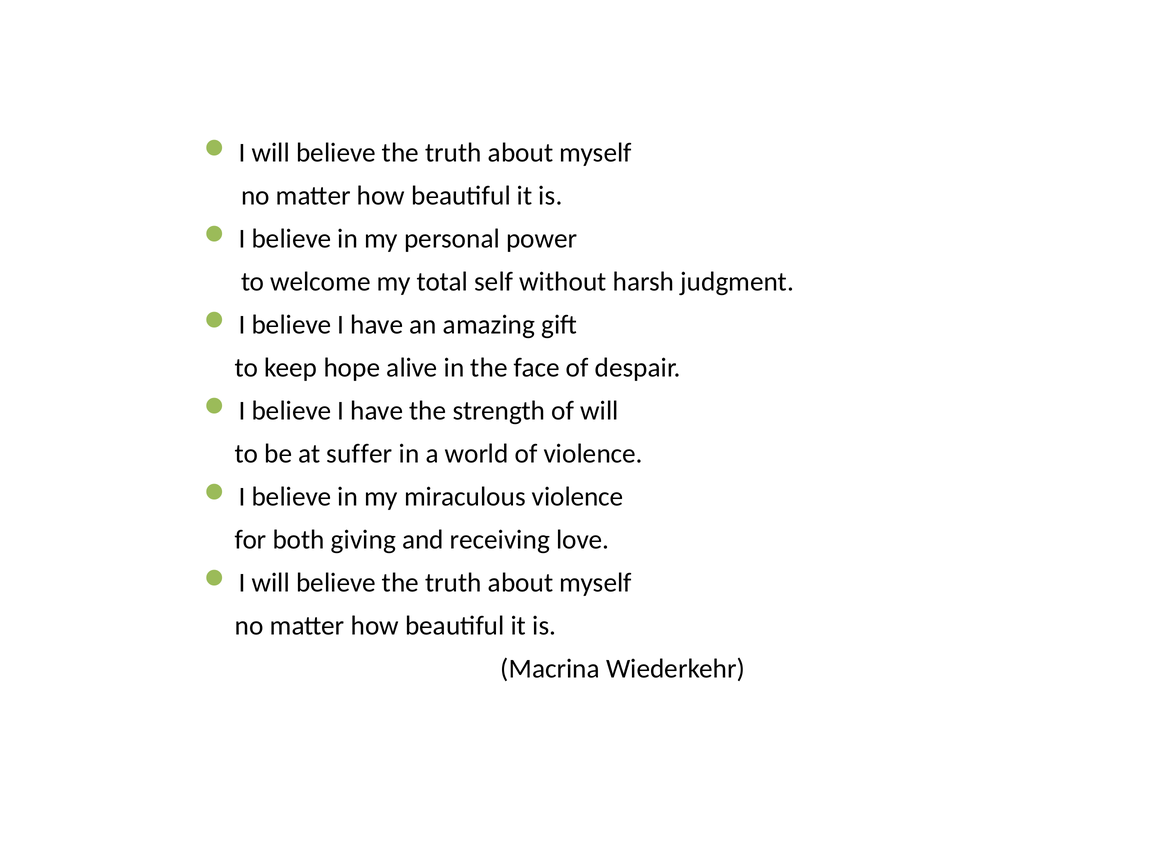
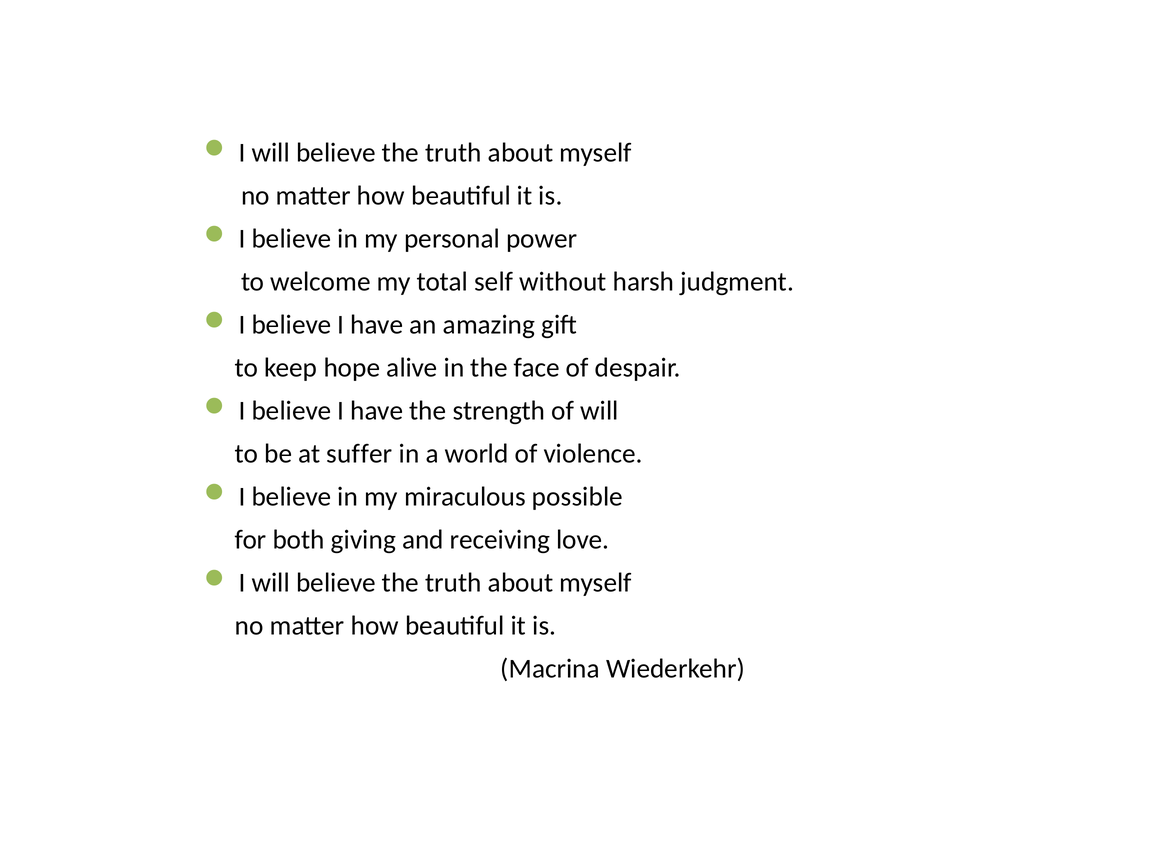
miraculous violence: violence -> possible (577, 497)
